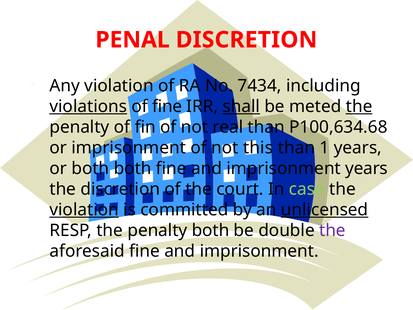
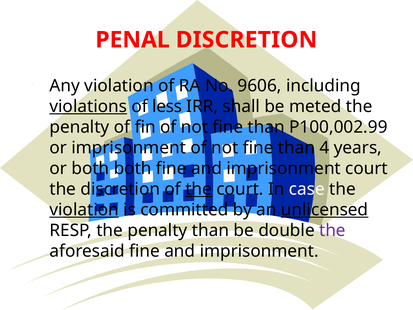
7434: 7434 -> 9606 (260, 86)
of fine: fine -> less (167, 106)
shall underline: present -> none (241, 106)
the underline: present -> none (359, 106)
fin of not real: real -> fine (228, 127)
P100,634.68: P100,634.68 -> P100,002.99 (338, 127)
imprisonment of not this: this -> fine (258, 148)
1: 1 -> 4 (324, 148)
imprisonment years: years -> court (366, 168)
the underline: none -> present (199, 189)
case colour: light green -> white (307, 189)
penalty both: both -> than (211, 230)
